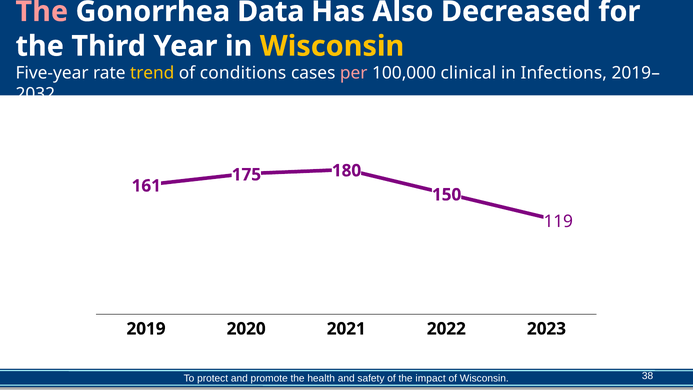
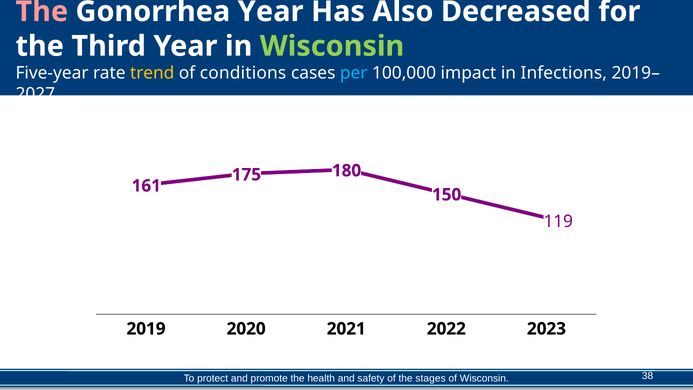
Gonorrhea Data: Data -> Year (271, 12)
Wisconsin colour: yellow -> light green (332, 46)
per colour: pink -> light blue (354, 73)
clinical: clinical -> impact (468, 73)
2032: 2032 -> 2027 (35, 94)
impact: impact -> stages (431, 378)
